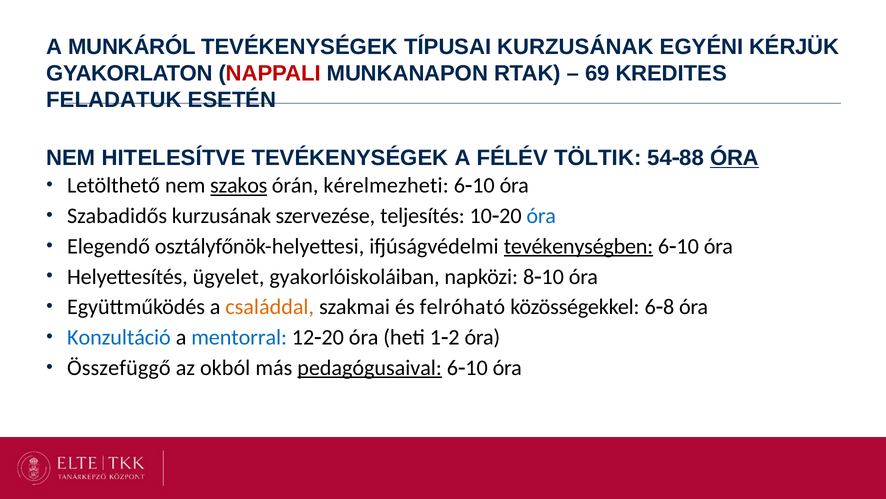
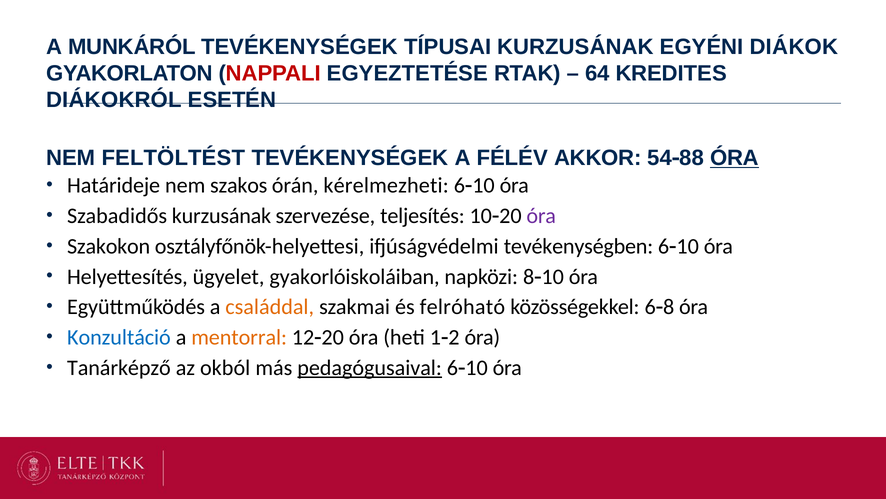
KÉRJÜK: KÉRJÜK -> DIÁKOK (794, 47)
MUNKANAPON: MUNKANAPON -> EGYEZTETÉSE (407, 73)
69: 69 -> 64 (597, 73)
FELADATUK: FELADATUK -> DIÁKOKRÓL (114, 100)
HITELESÍTVE: HITELESÍTVE -> FELTÖLTÉST (173, 158)
TÖLTIK: TÖLTIK -> AKKOR (598, 158)
Letölthető: Letölthető -> Határideje (114, 185)
szakos underline: present -> none (239, 185)
óra colour: blue -> purple (541, 216)
Elegendő: Elegendő -> Szakokon (109, 246)
tevékenységben underline: present -> none (578, 246)
mentorral colour: blue -> orange (239, 337)
Összefüggő: Összefüggő -> Tanárképző (119, 367)
